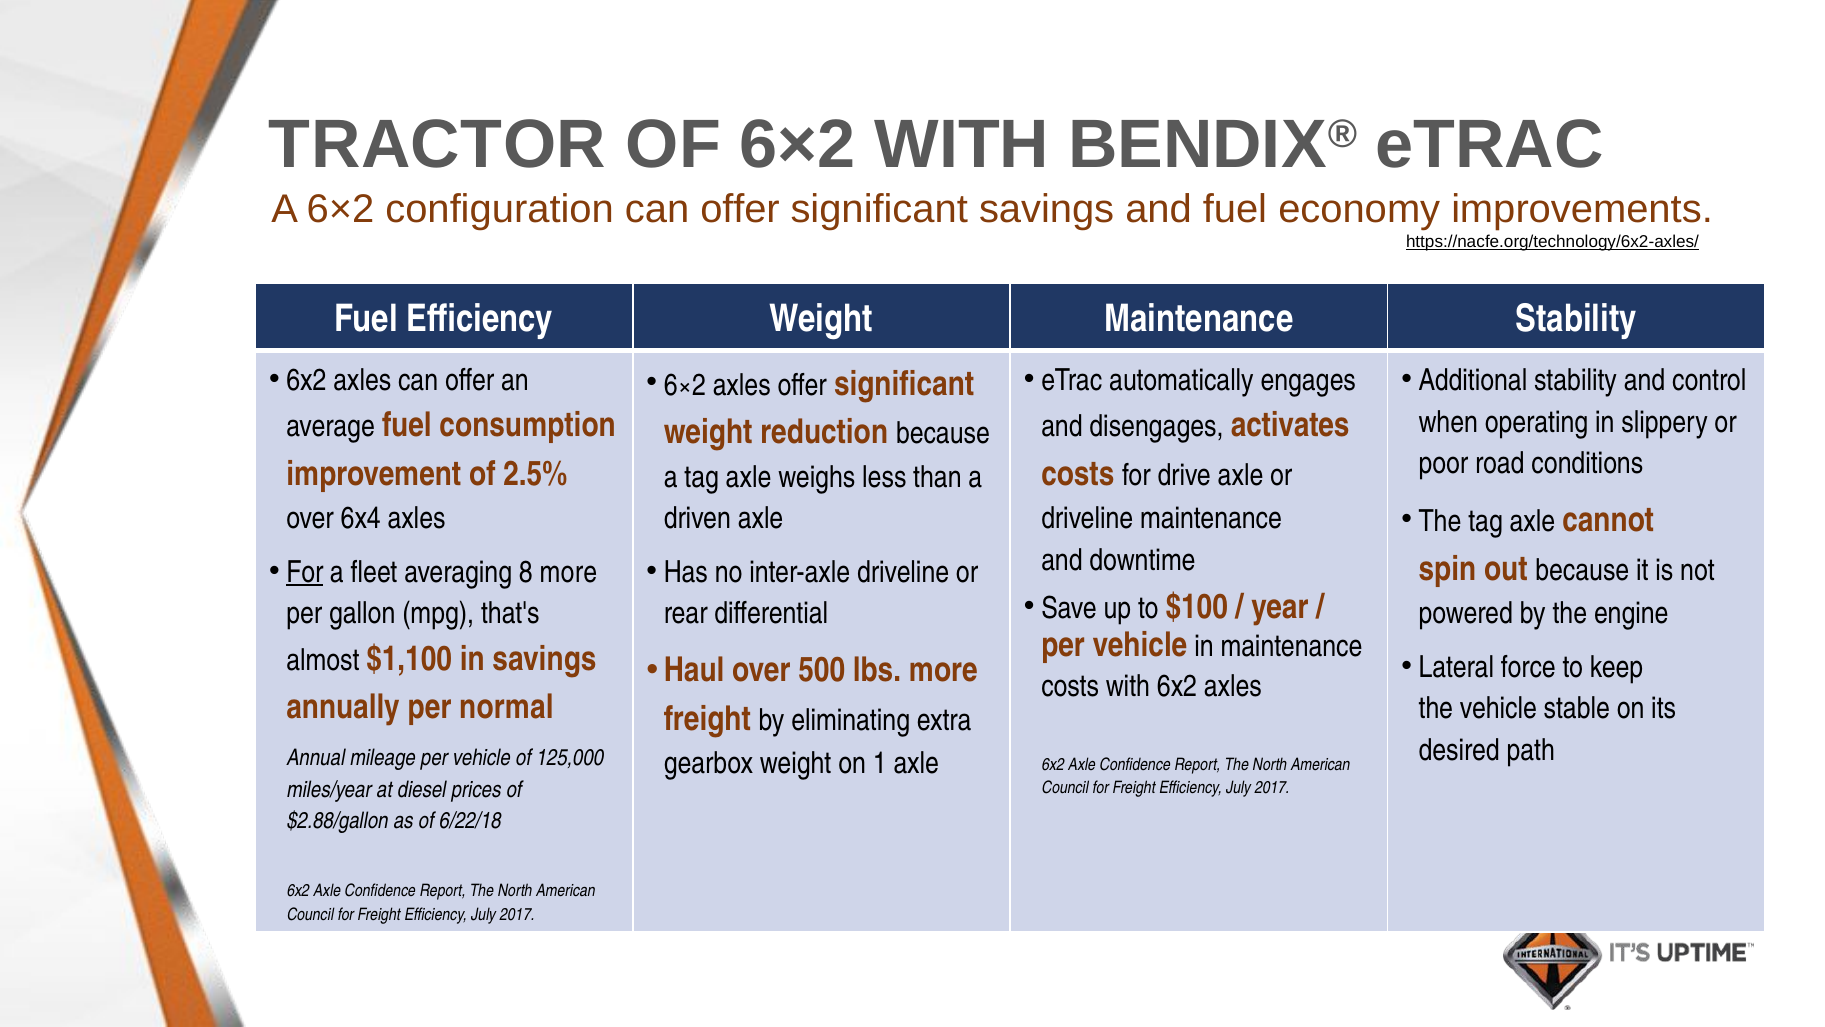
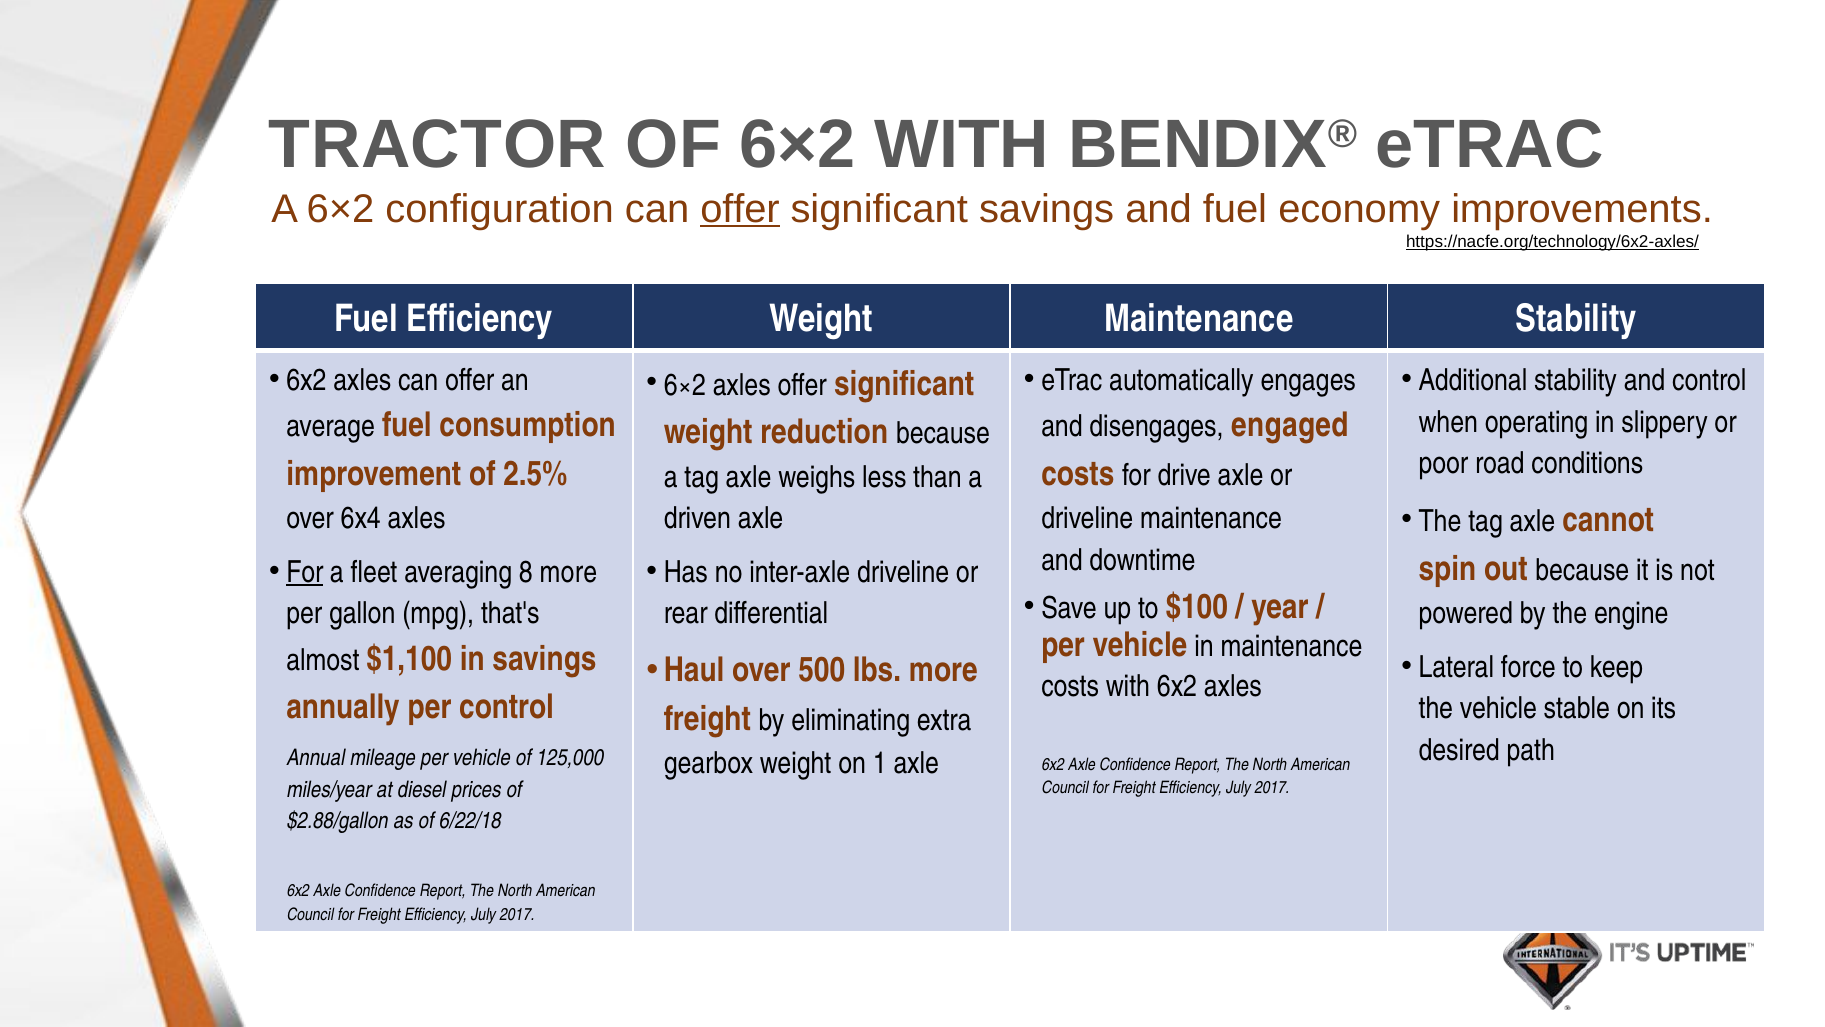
offer underline: none -> present (740, 209)
activates: activates -> engaged (1290, 425)
per normal: normal -> control (507, 707)
